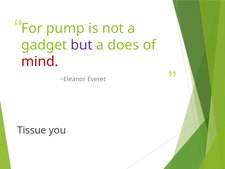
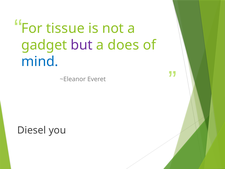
pump: pump -> tissue (65, 28)
mind colour: red -> blue (40, 61)
Tissue: Tissue -> Diesel (32, 130)
